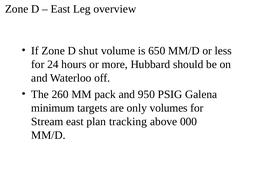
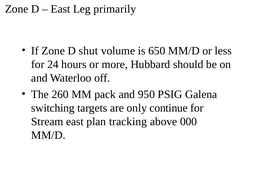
overview: overview -> primarily (115, 9)
minimum: minimum -> switching (53, 108)
volumes: volumes -> continue (169, 108)
